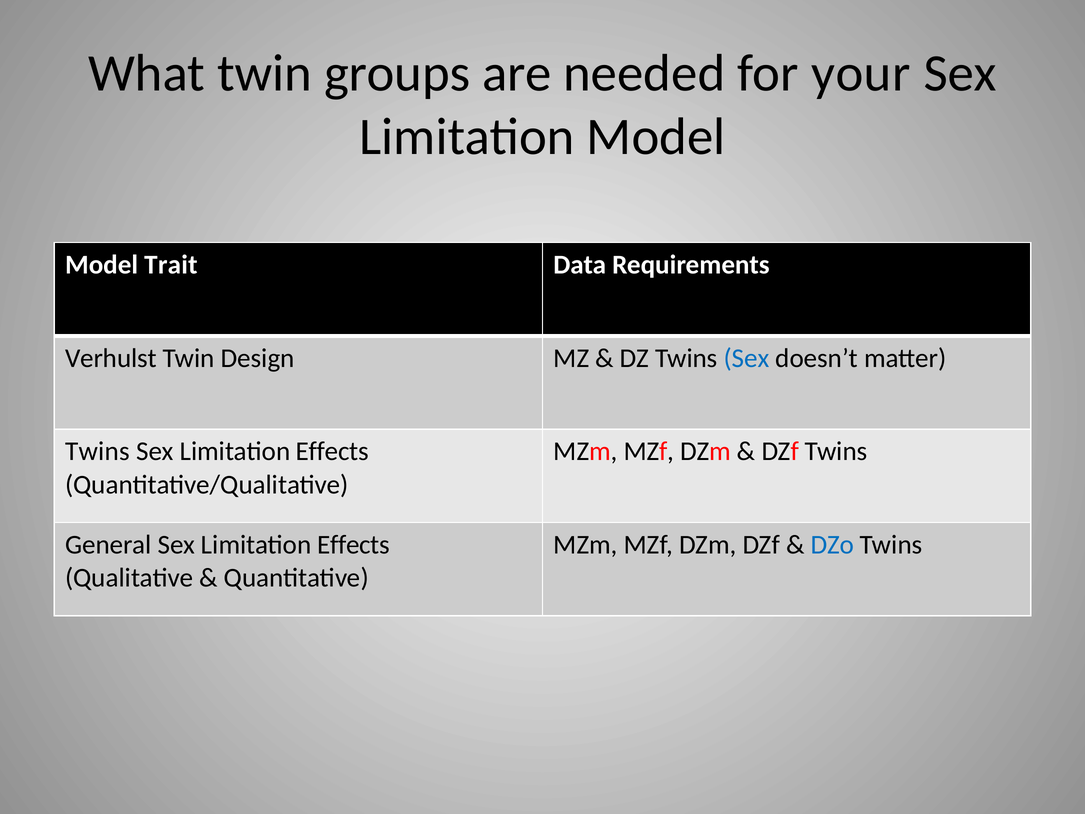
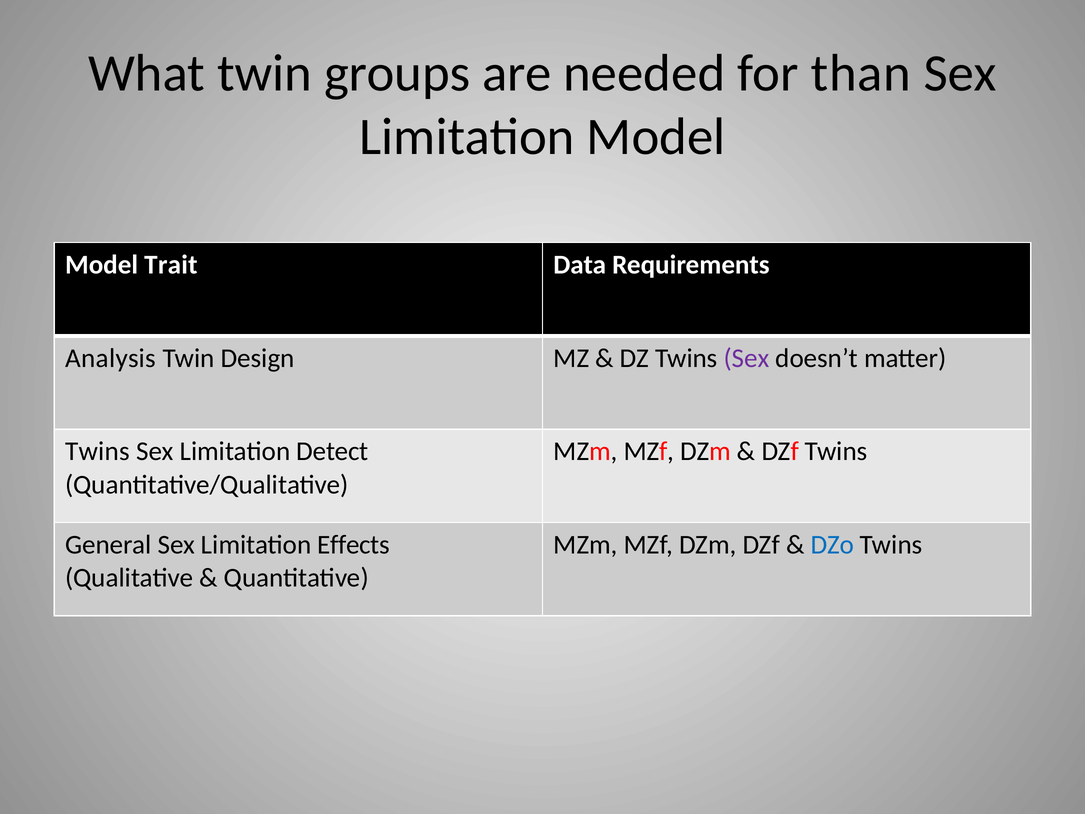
your: your -> than (861, 73)
Verhulst: Verhulst -> Analysis (111, 358)
Sex colour: blue -> purple (747, 358)
Effects: Effects -> Detect (332, 451)
